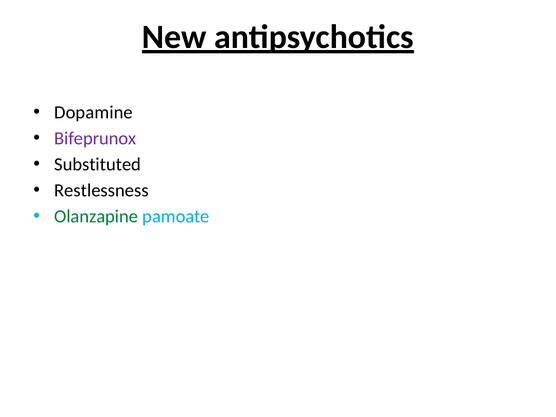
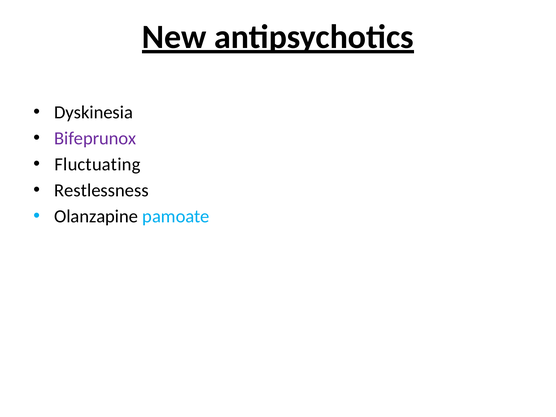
Dopamine: Dopamine -> Dyskinesia (94, 113)
Substituted: Substituted -> Fluctuating (98, 164)
Olanzapine colour: green -> black (96, 216)
